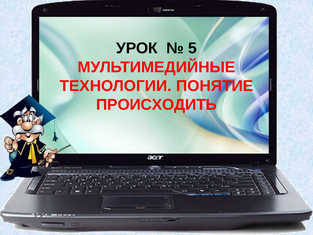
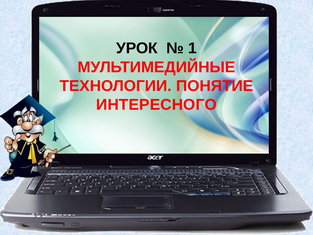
5: 5 -> 1 (193, 48)
ПРОИСХОДИТЬ: ПРОИСХОДИТЬ -> ИНТЕРЕСНОГО (156, 105)
